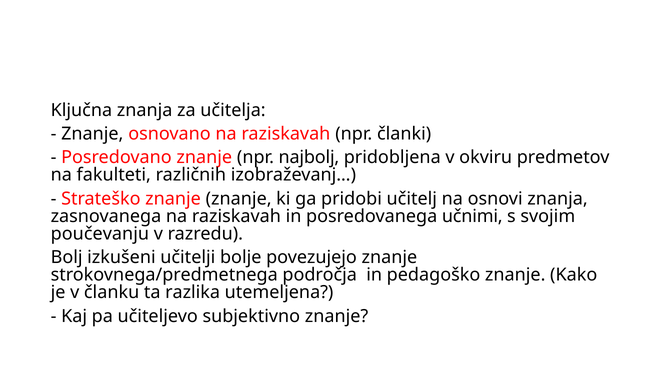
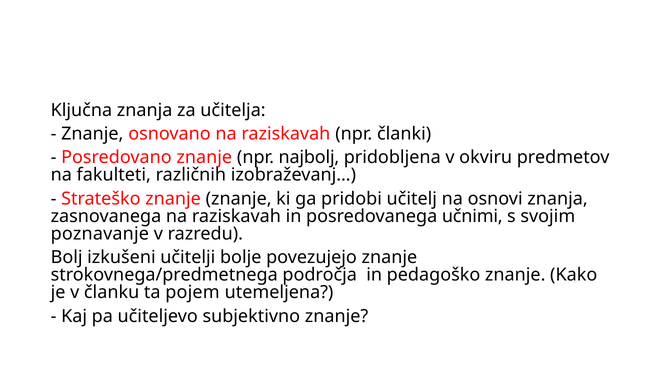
poučevanju: poučevanju -> poznavanje (100, 234)
razlika: razlika -> pojem (192, 292)
